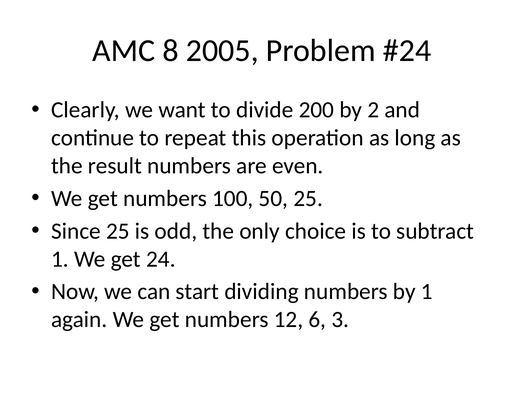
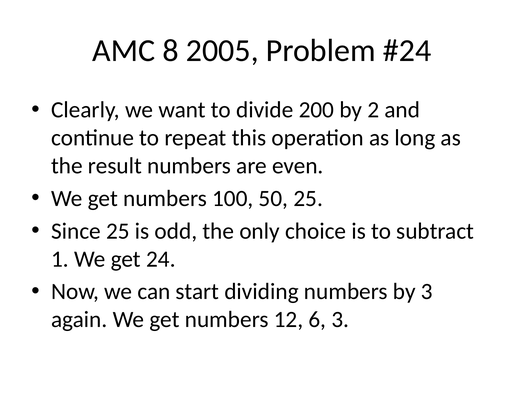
by 1: 1 -> 3 (427, 292)
